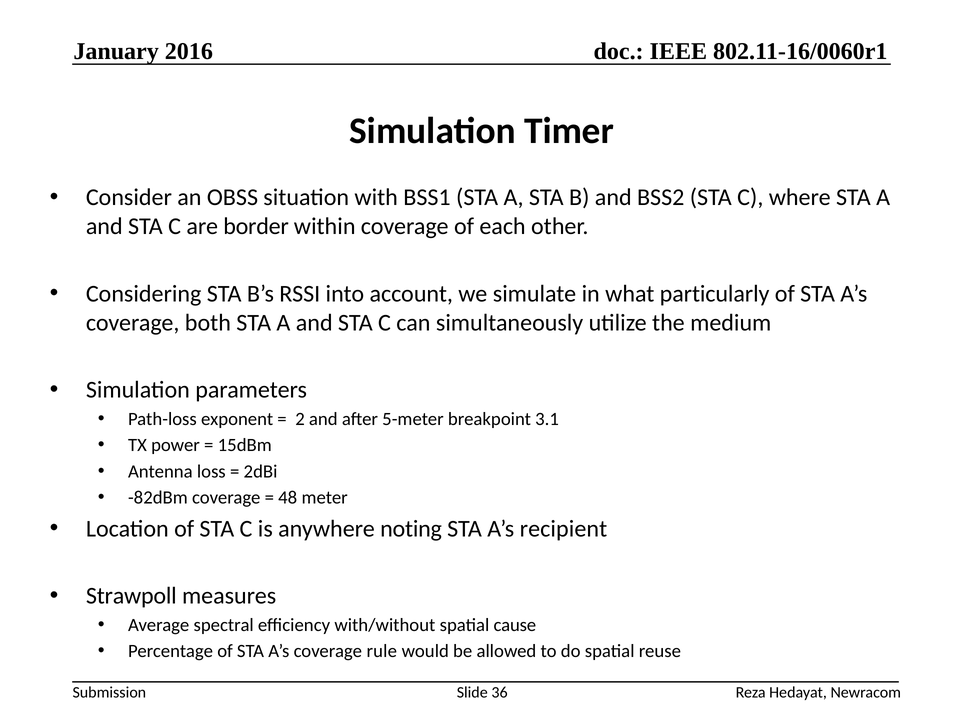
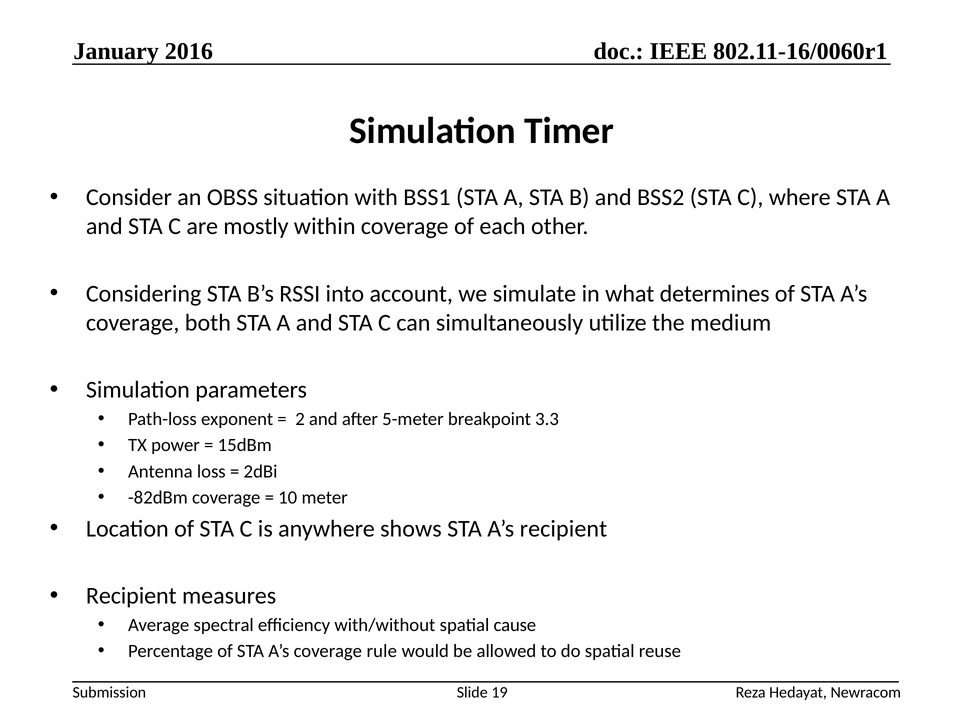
border: border -> mostly (256, 226)
particularly: particularly -> determines (715, 294)
3.1: 3.1 -> 3.3 (547, 419)
48: 48 -> 10 (288, 498)
noting: noting -> shows (411, 529)
Strawpoll: Strawpoll -> Recipient (131, 596)
36: 36 -> 19 (500, 693)
